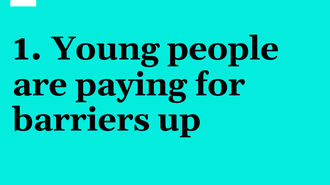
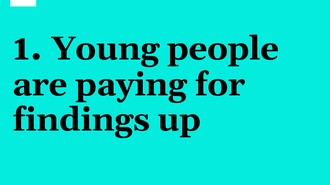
barriers: barriers -> findings (81, 120)
